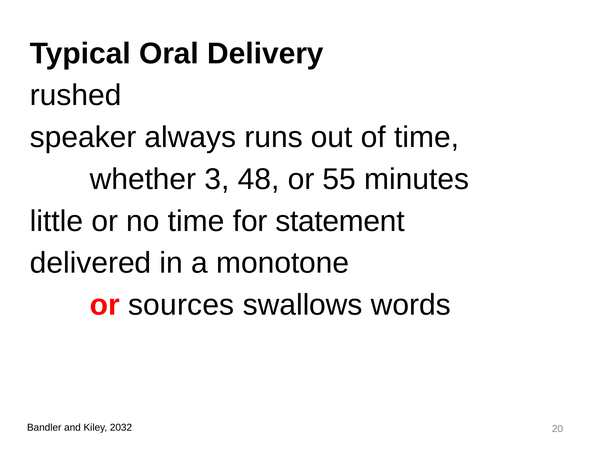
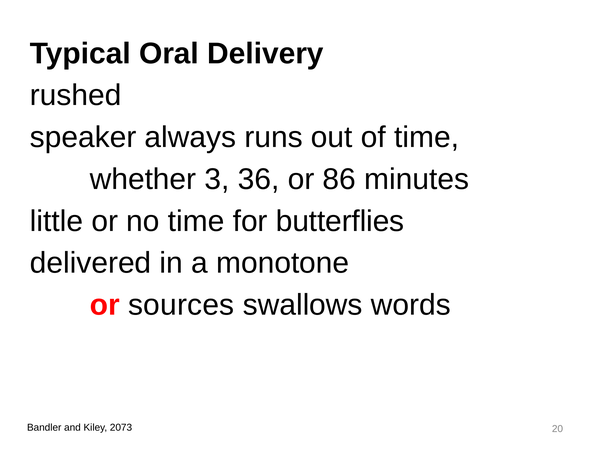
48: 48 -> 36 (259, 179)
55: 55 -> 86 (339, 179)
statement: statement -> butterflies (340, 221)
2032: 2032 -> 2073 (121, 428)
